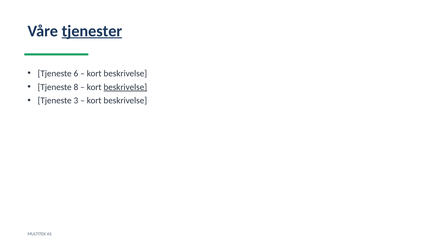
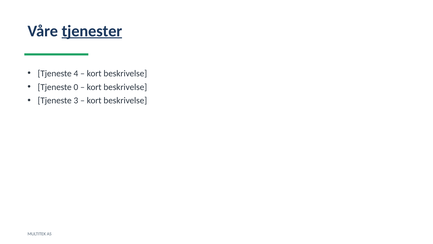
6: 6 -> 4 (76, 73)
8: 8 -> 0 (76, 87)
beskrivelse underline: present -> none (125, 87)
